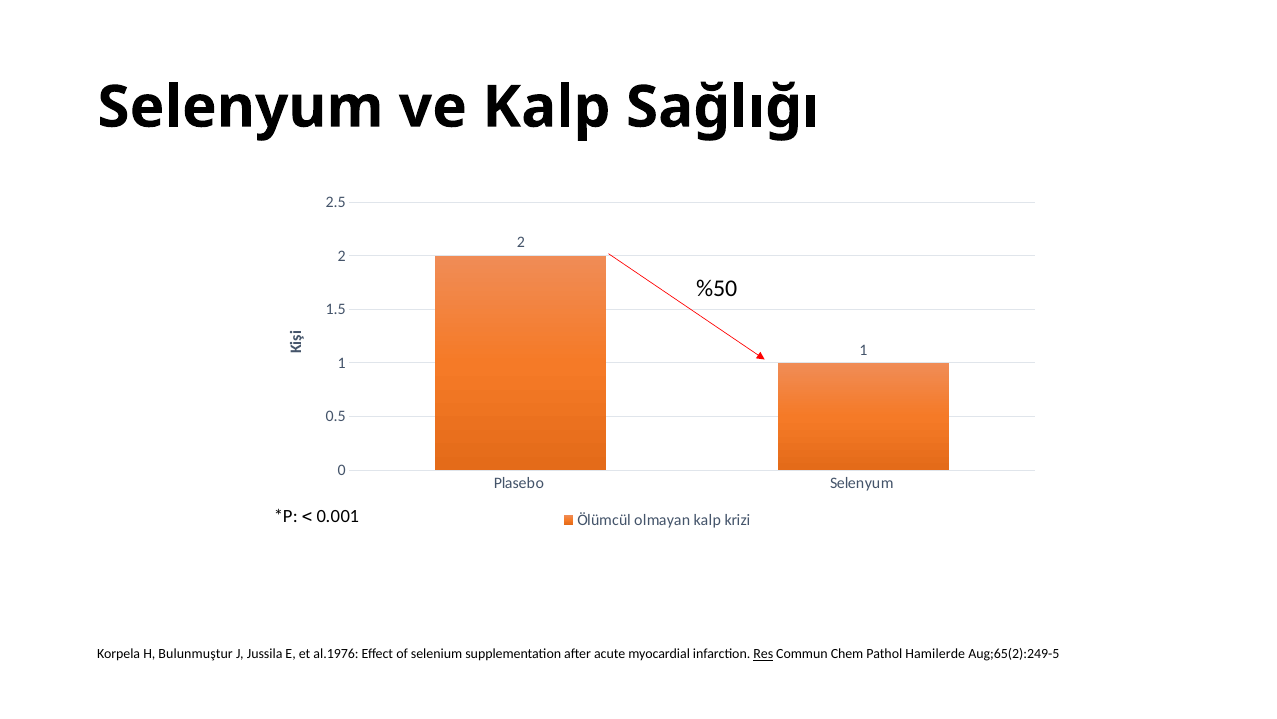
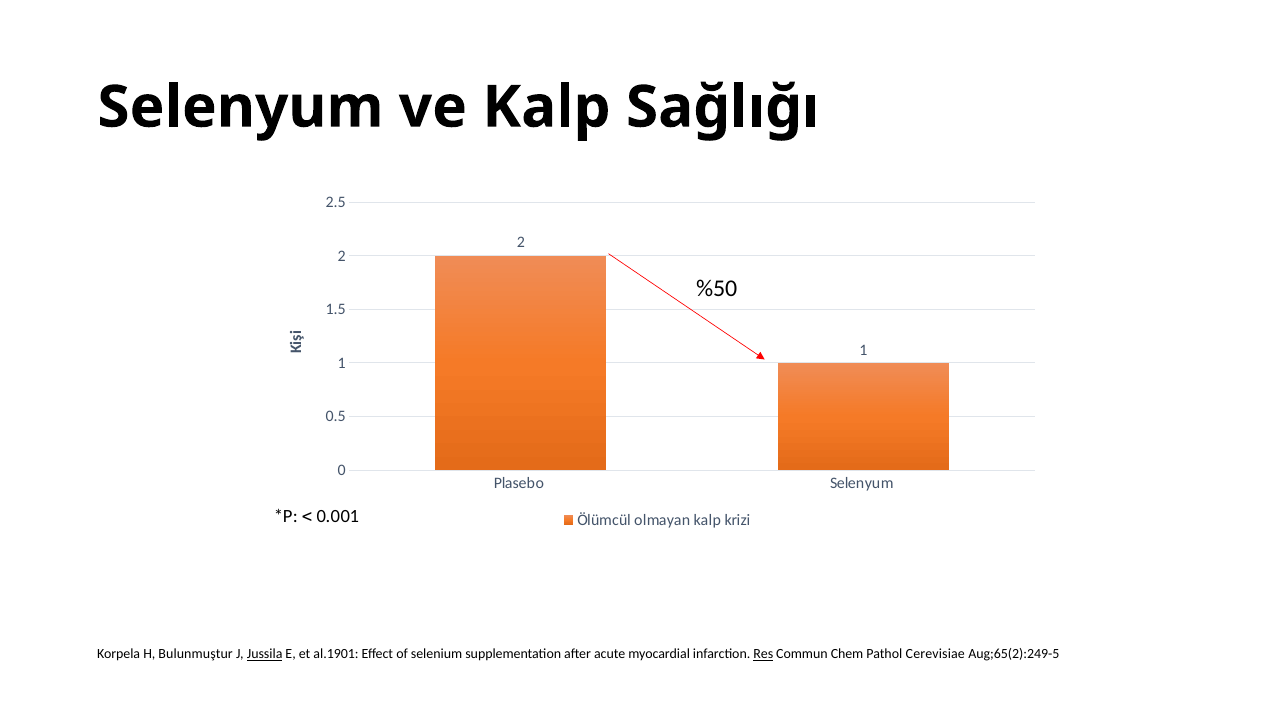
Jussila underline: none -> present (265, 653)
al.1976: al.1976 -> al.1901 (336, 653)
Hamilerde: Hamilerde -> Cerevisiae (935, 653)
